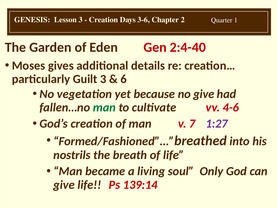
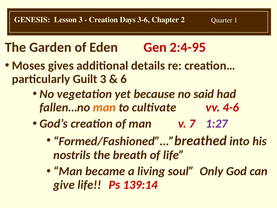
2:4-40: 2:4-40 -> 2:4-95 (188, 47)
no give: give -> said (204, 94)
man colour: green -> orange (104, 107)
